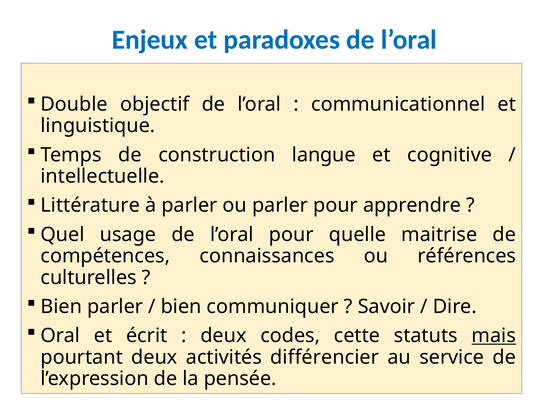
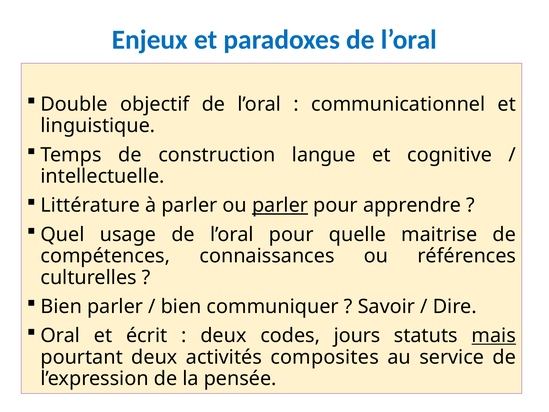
parler underline: none -> present (280, 205)
cette: cette -> jours (357, 336)
différencier: différencier -> composites (325, 357)
